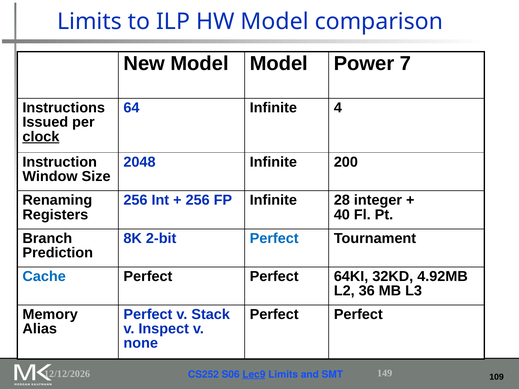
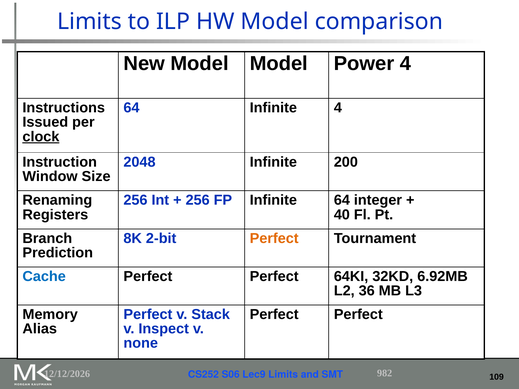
Power 7: 7 -> 4 (405, 64)
Infinite 28: 28 -> 64 (342, 200)
Perfect colour: blue -> orange (274, 239)
4.92MB: 4.92MB -> 6.92MB (443, 277)
Lec9 underline: present -> none (254, 375)
149: 149 -> 982 (385, 373)
